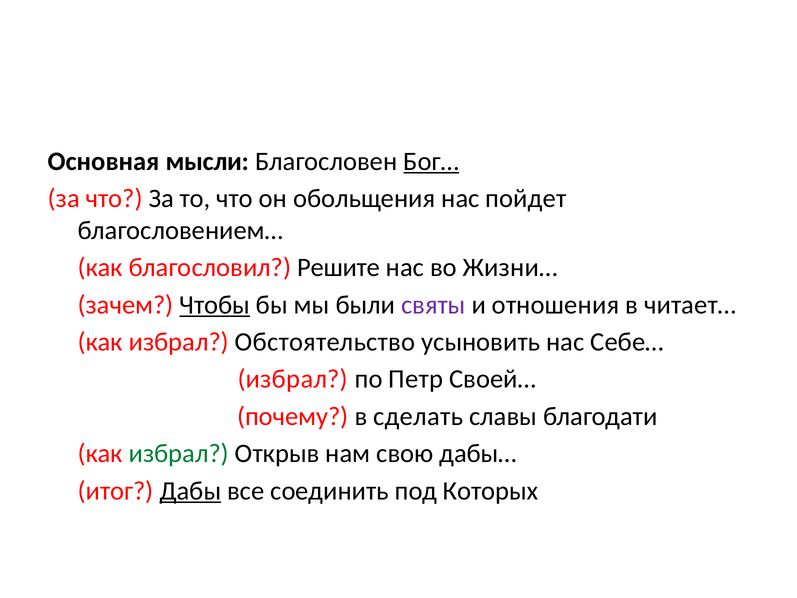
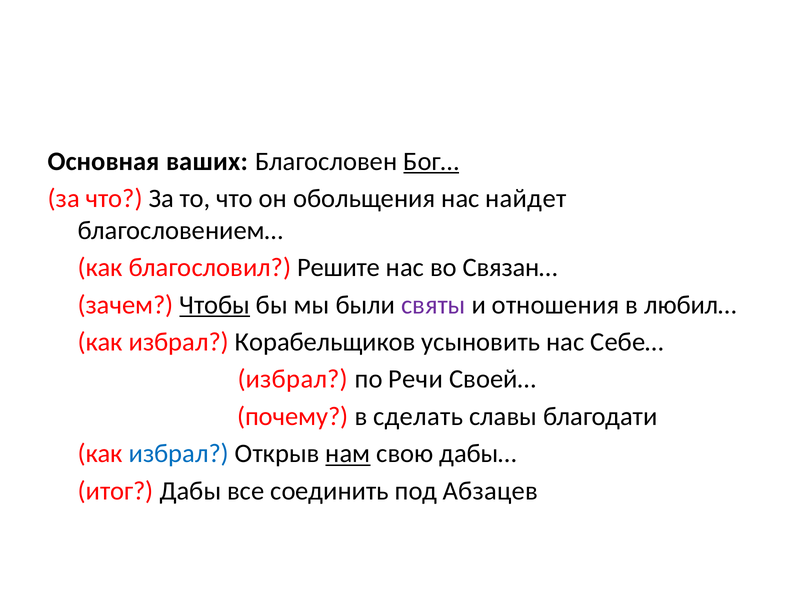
мысли: мысли -> ваших (207, 161)
пойдет: пойдет -> найдет (526, 198)
Жизни…: Жизни… -> Связан… (510, 268)
читает…: читает… -> любил… (690, 305)
Обстоятельство: Обстоятельство -> Корабельщиков (325, 342)
Петр: Петр -> Речи (416, 379)
избрал colour: green -> blue (179, 453)
нам underline: none -> present (348, 453)
Дабы underline: present -> none (190, 491)
Которых: Которых -> Абзацев (490, 491)
